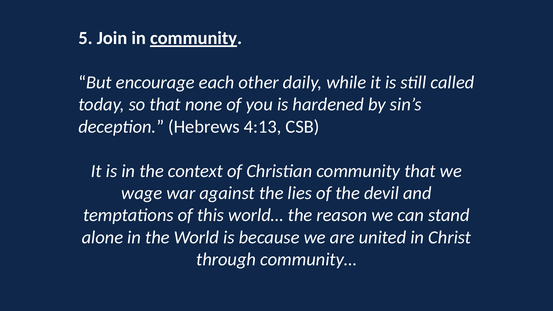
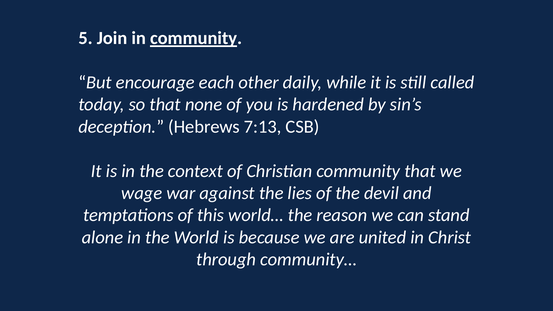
4:13: 4:13 -> 7:13 (263, 127)
